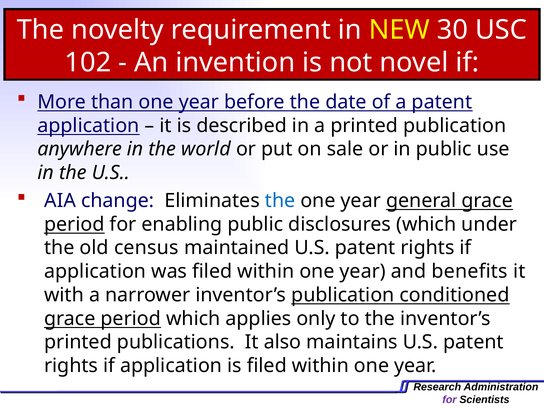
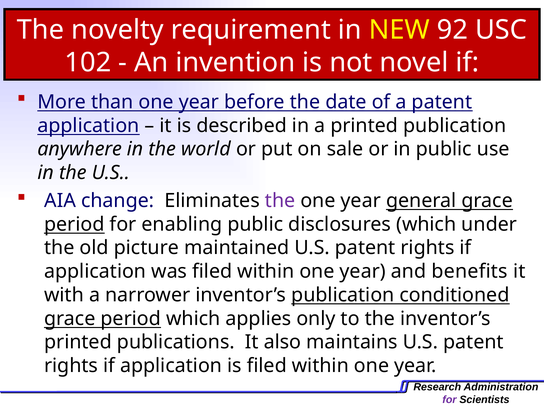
30: 30 -> 92 (453, 30)
the colour: blue -> purple (280, 201)
census: census -> picture (146, 248)
